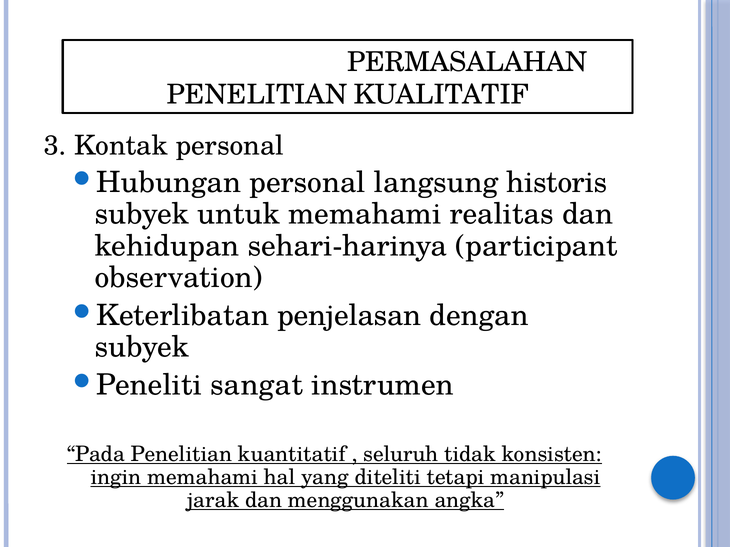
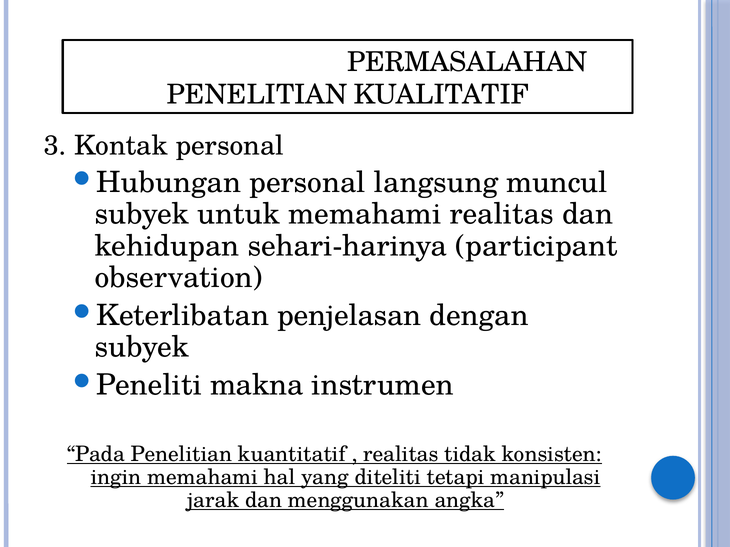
historis: historis -> muncul (557, 183)
sangat: sangat -> makna (257, 385)
seluruh: seluruh -> realitas (401, 455)
